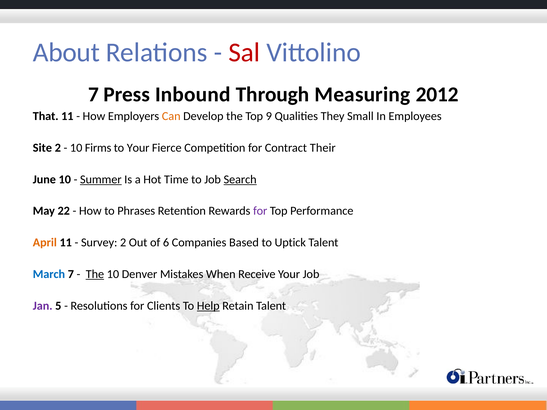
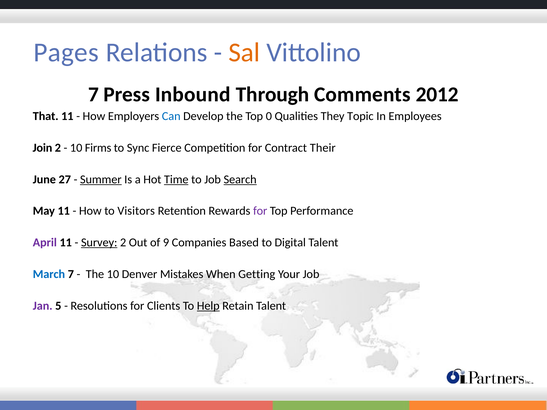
About: About -> Pages (66, 53)
Sal colour: red -> orange (244, 53)
Measuring: Measuring -> Comments (362, 94)
Can colour: orange -> blue (171, 116)
9: 9 -> 0 (269, 116)
Small: Small -> Topic (360, 116)
Site: Site -> Join (42, 148)
to Your: Your -> Sync (138, 148)
June 10: 10 -> 27 (65, 180)
Time underline: none -> present (176, 180)
May 22: 22 -> 11 (64, 211)
Phrases: Phrases -> Visitors (136, 211)
April colour: orange -> purple (45, 243)
Survey underline: none -> present (99, 243)
6: 6 -> 9 (166, 243)
Uptick: Uptick -> Digital (290, 243)
The underline: present -> none (95, 274)
Receive: Receive -> Getting (257, 274)
